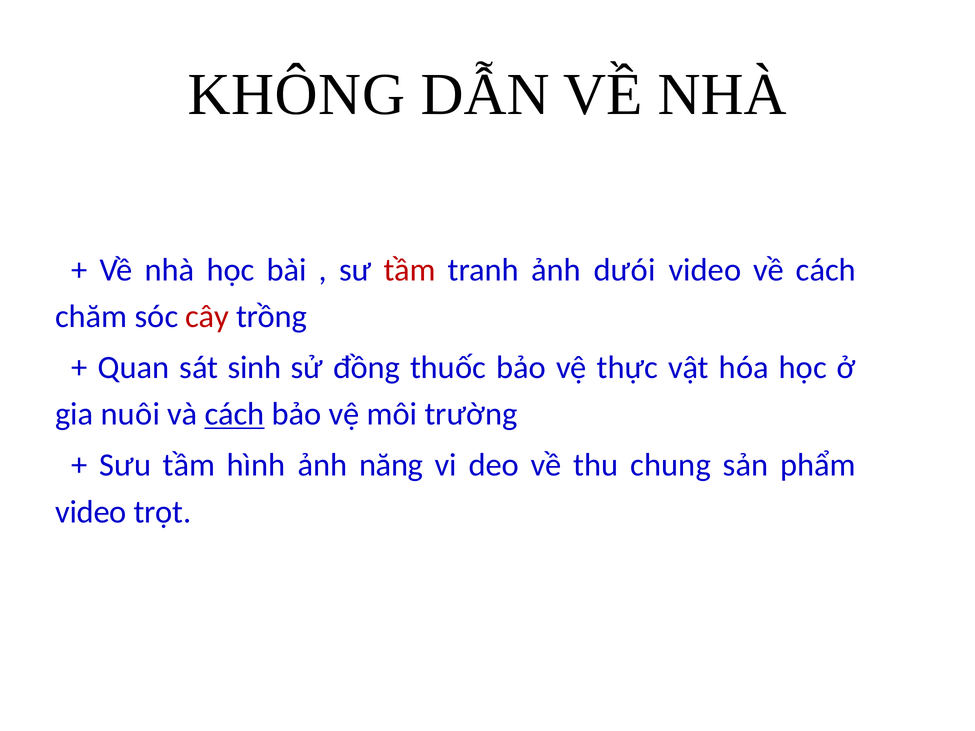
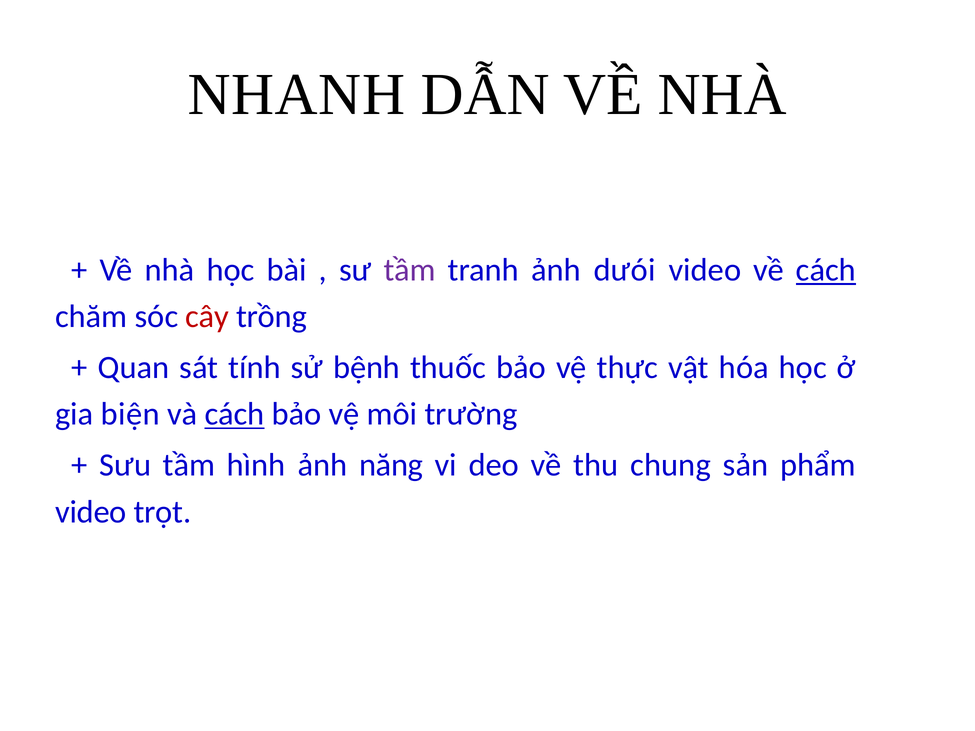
KHÔNG: KHÔNG -> NHANH (296, 94)
tầm colour: red -> purple (410, 270)
cách underline: none -> present (826, 270)
sinh: sinh -> tính (255, 368)
đồng: đồng -> bệnh (367, 368)
nuôi: nuôi -> biện (130, 414)
